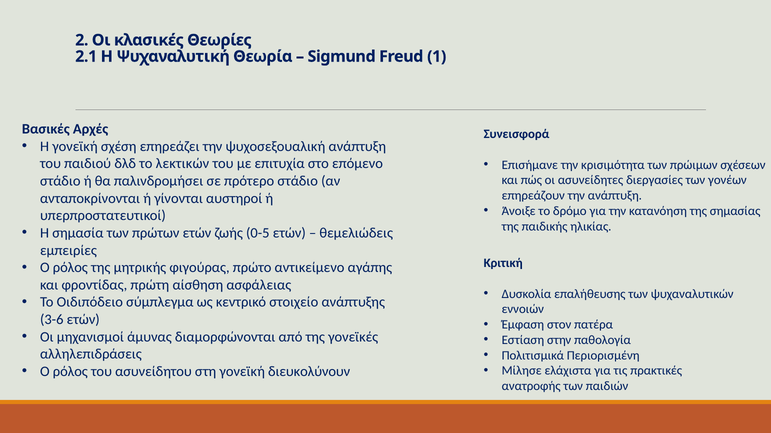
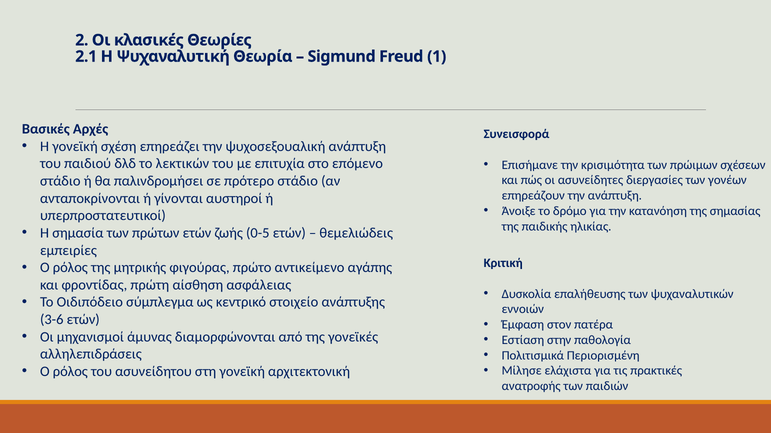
διευκολύνουν: διευκολύνουν -> αρχιτεκτονική (309, 372)
